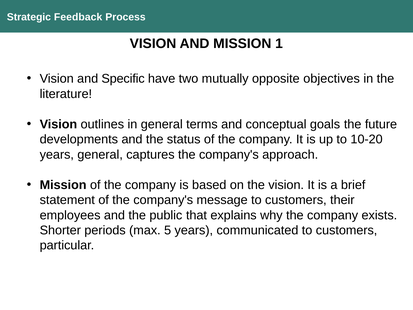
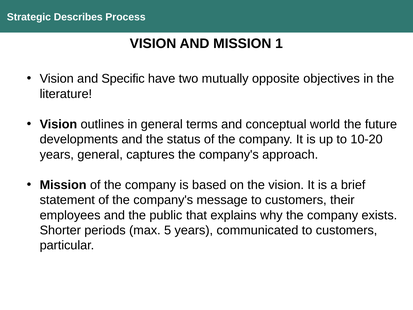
Feedback: Feedback -> Describes (78, 17)
goals: goals -> world (325, 124)
